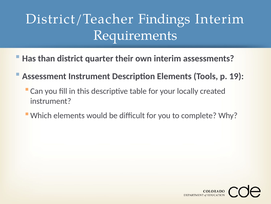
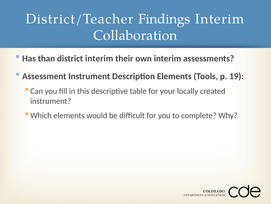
Requirements: Requirements -> Collaboration (135, 35)
district quarter: quarter -> interim (99, 58)
